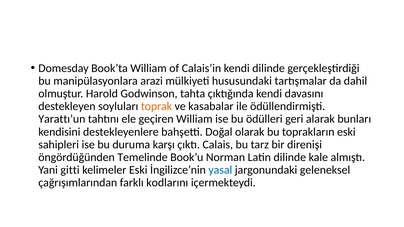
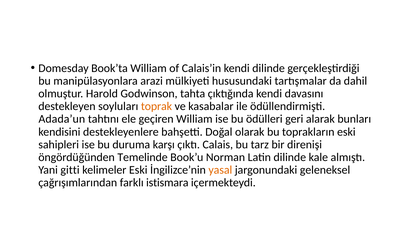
Yarattı’un: Yarattı’un -> Adada’un (62, 119)
yasal colour: blue -> orange (220, 170)
kodlarını: kodlarını -> istismara (167, 183)
